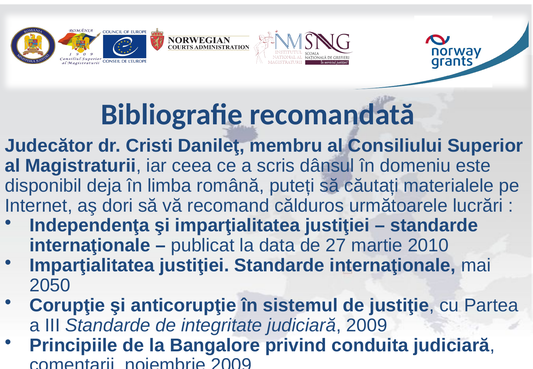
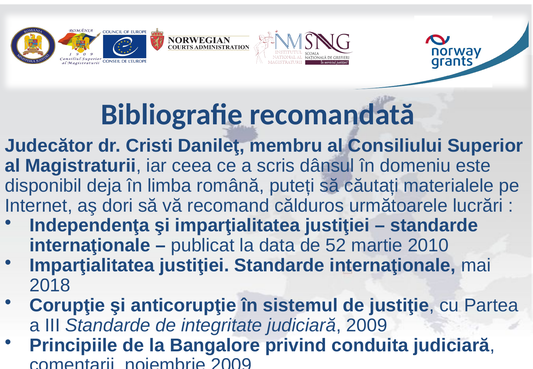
27: 27 -> 52 (336, 245)
2050: 2050 -> 2018 (50, 285)
